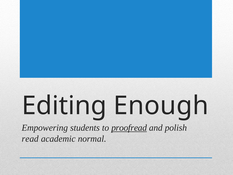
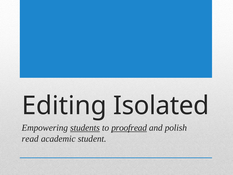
Enough: Enough -> Isolated (161, 105)
students underline: none -> present (85, 128)
normal: normal -> student (92, 138)
